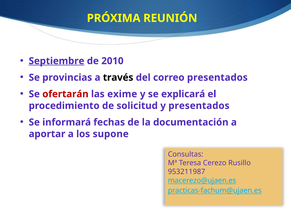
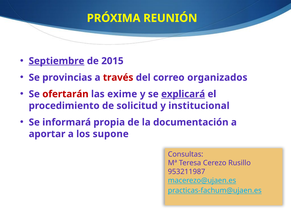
2010: 2010 -> 2015 (112, 61)
través colour: black -> red (118, 77)
correo presentados: presentados -> organizados (217, 77)
explicará underline: none -> present (183, 94)
y presentados: presentados -> institucional (199, 105)
fechas: fechas -> propia (109, 122)
